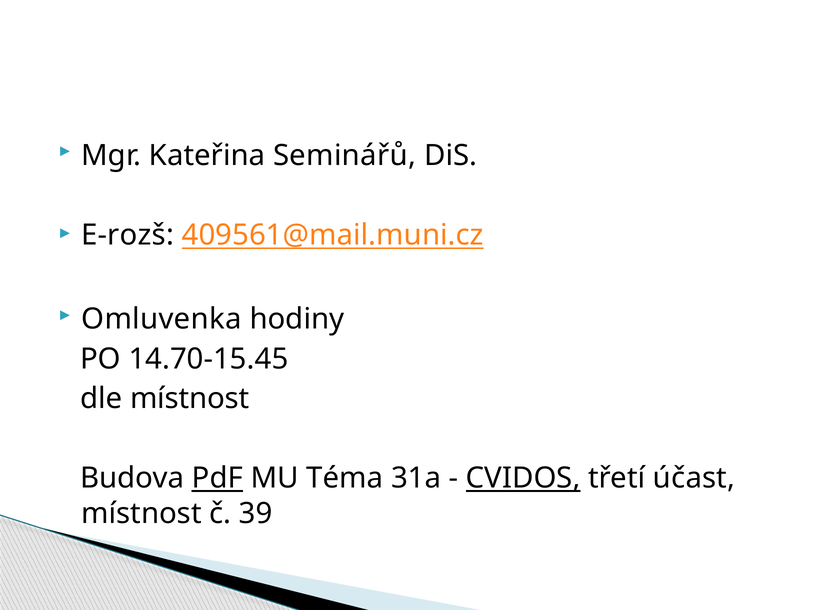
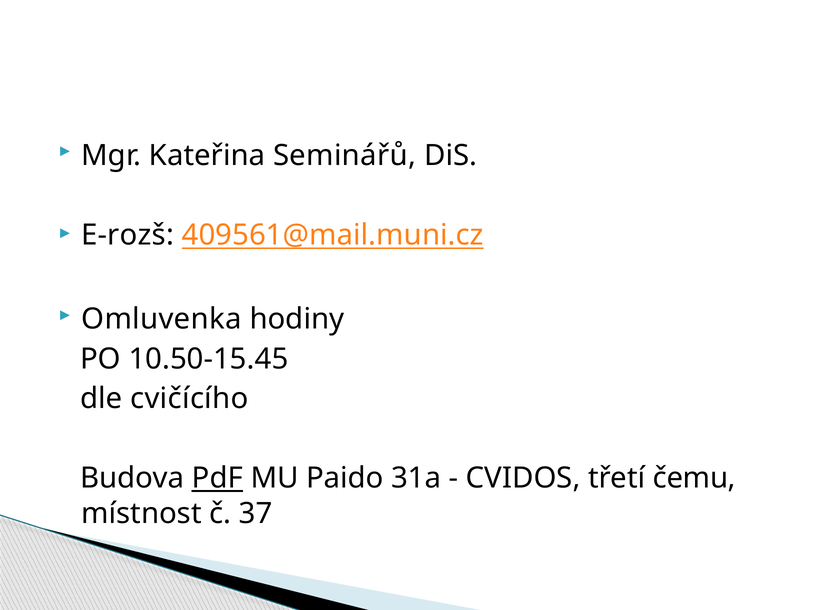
14.70-15.45: 14.70-15.45 -> 10.50-15.45 (208, 359)
dle místnost: místnost -> cvičícího (189, 399)
Téma: Téma -> Paido (345, 479)
CVIDOS underline: present -> none (523, 479)
účast: účast -> čemu (694, 479)
39: 39 -> 37 (256, 514)
